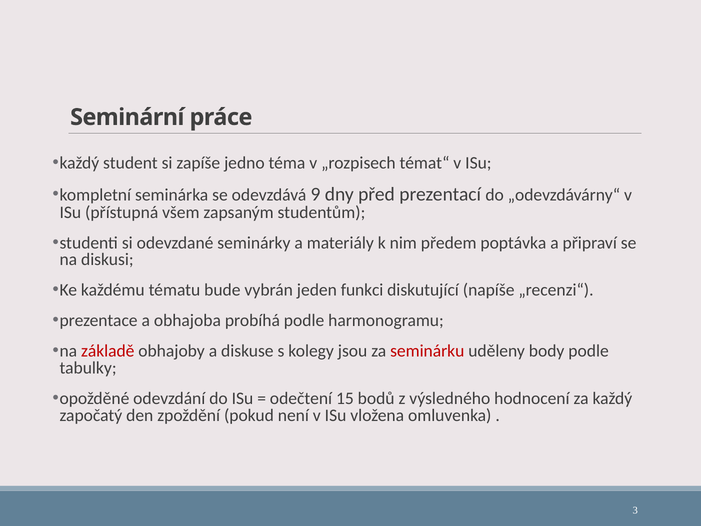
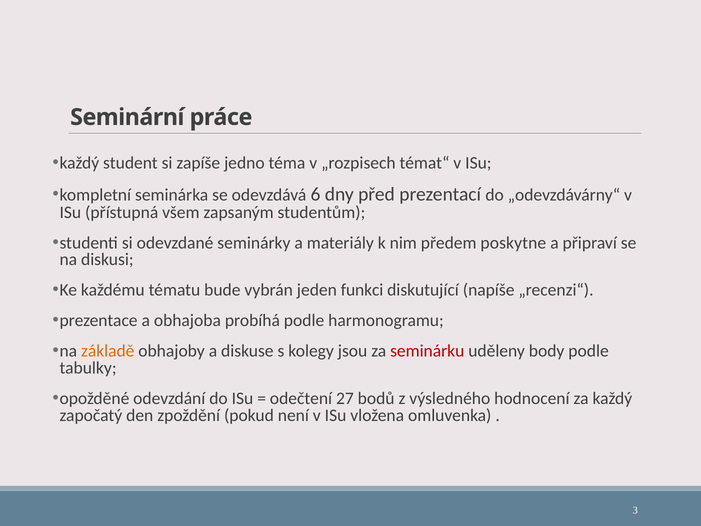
9: 9 -> 6 (315, 194)
poptávka: poptávka -> poskytne (513, 243)
základě colour: red -> orange (108, 351)
15: 15 -> 27 (345, 398)
